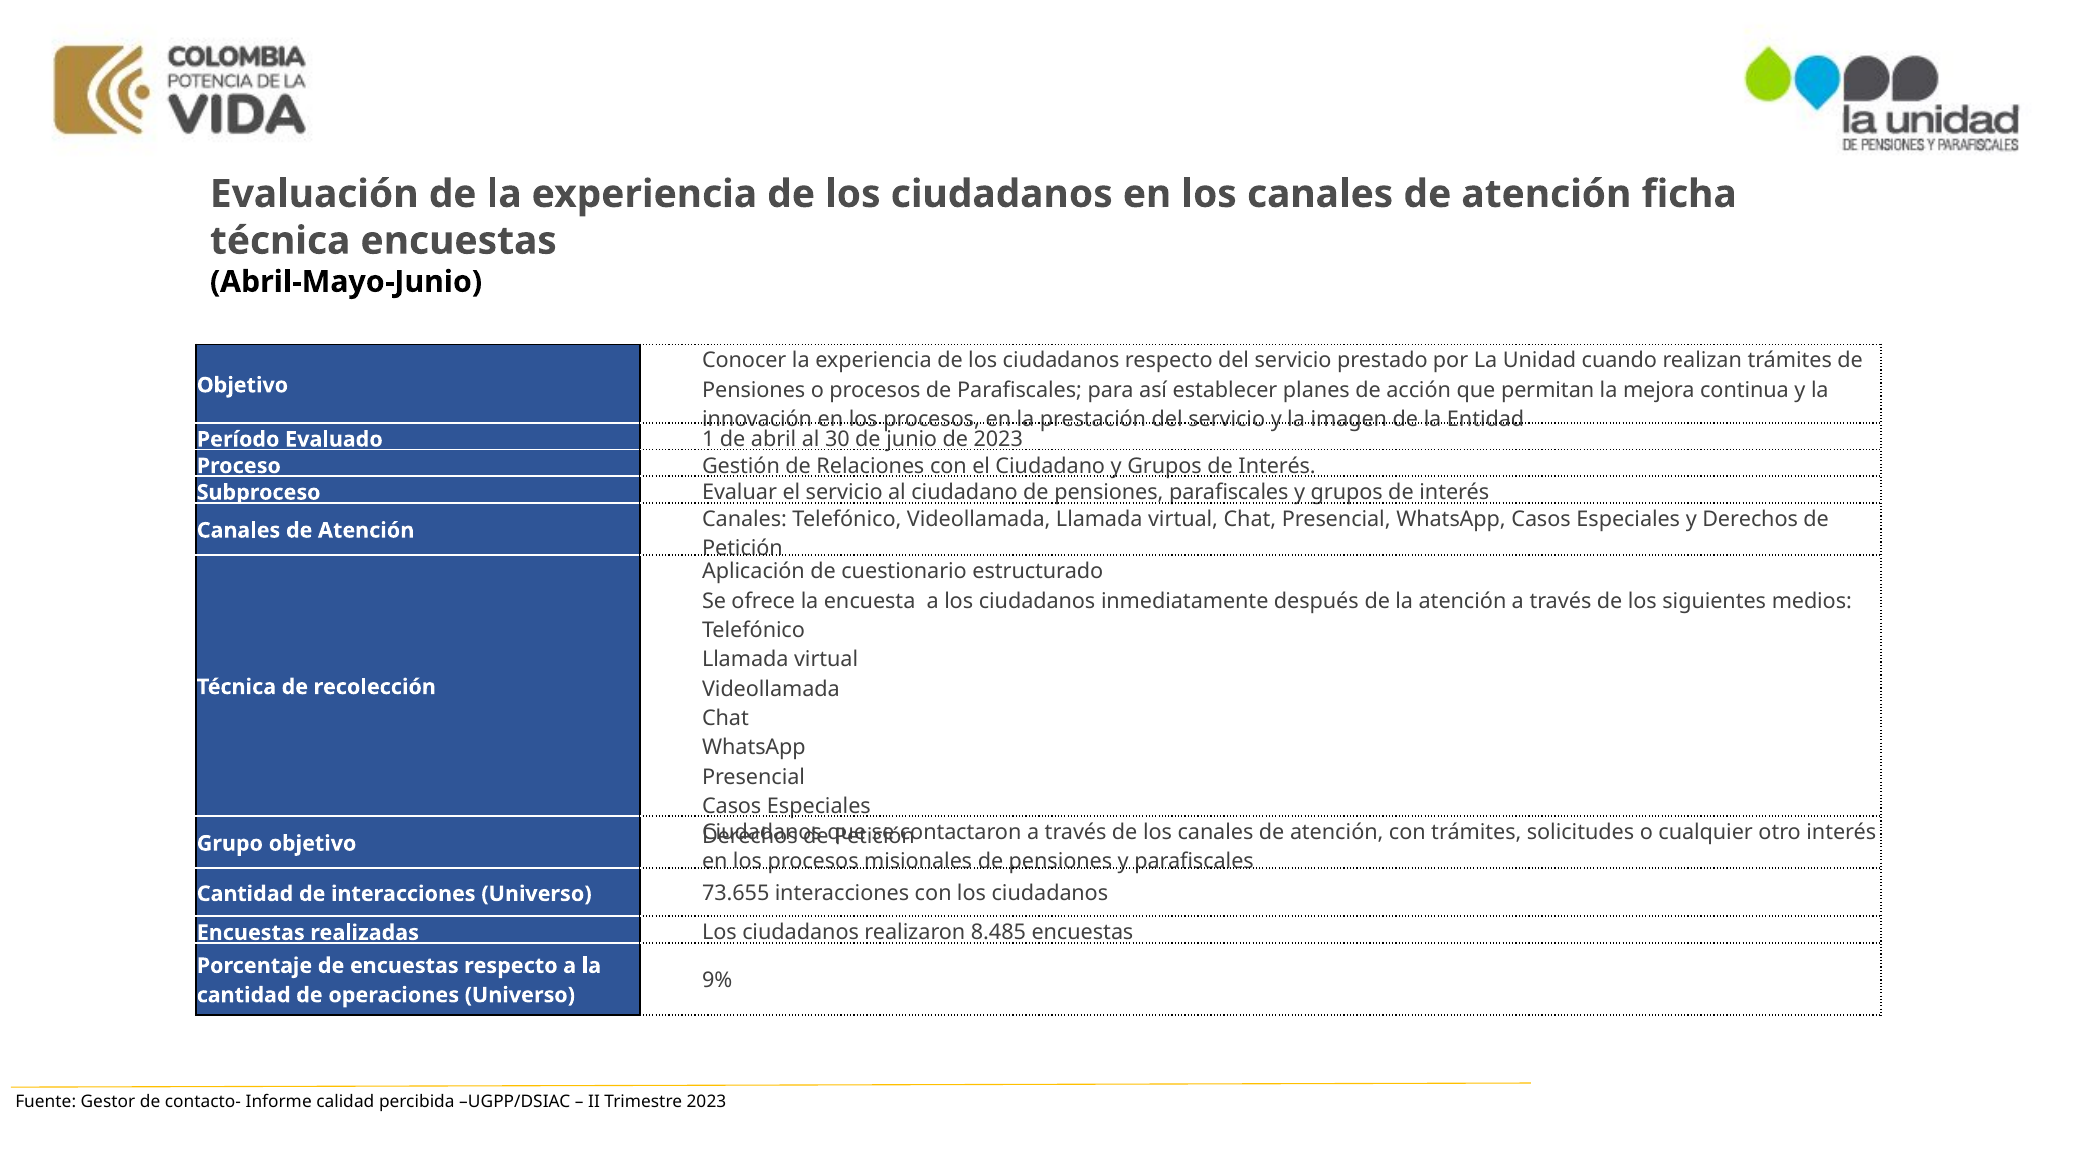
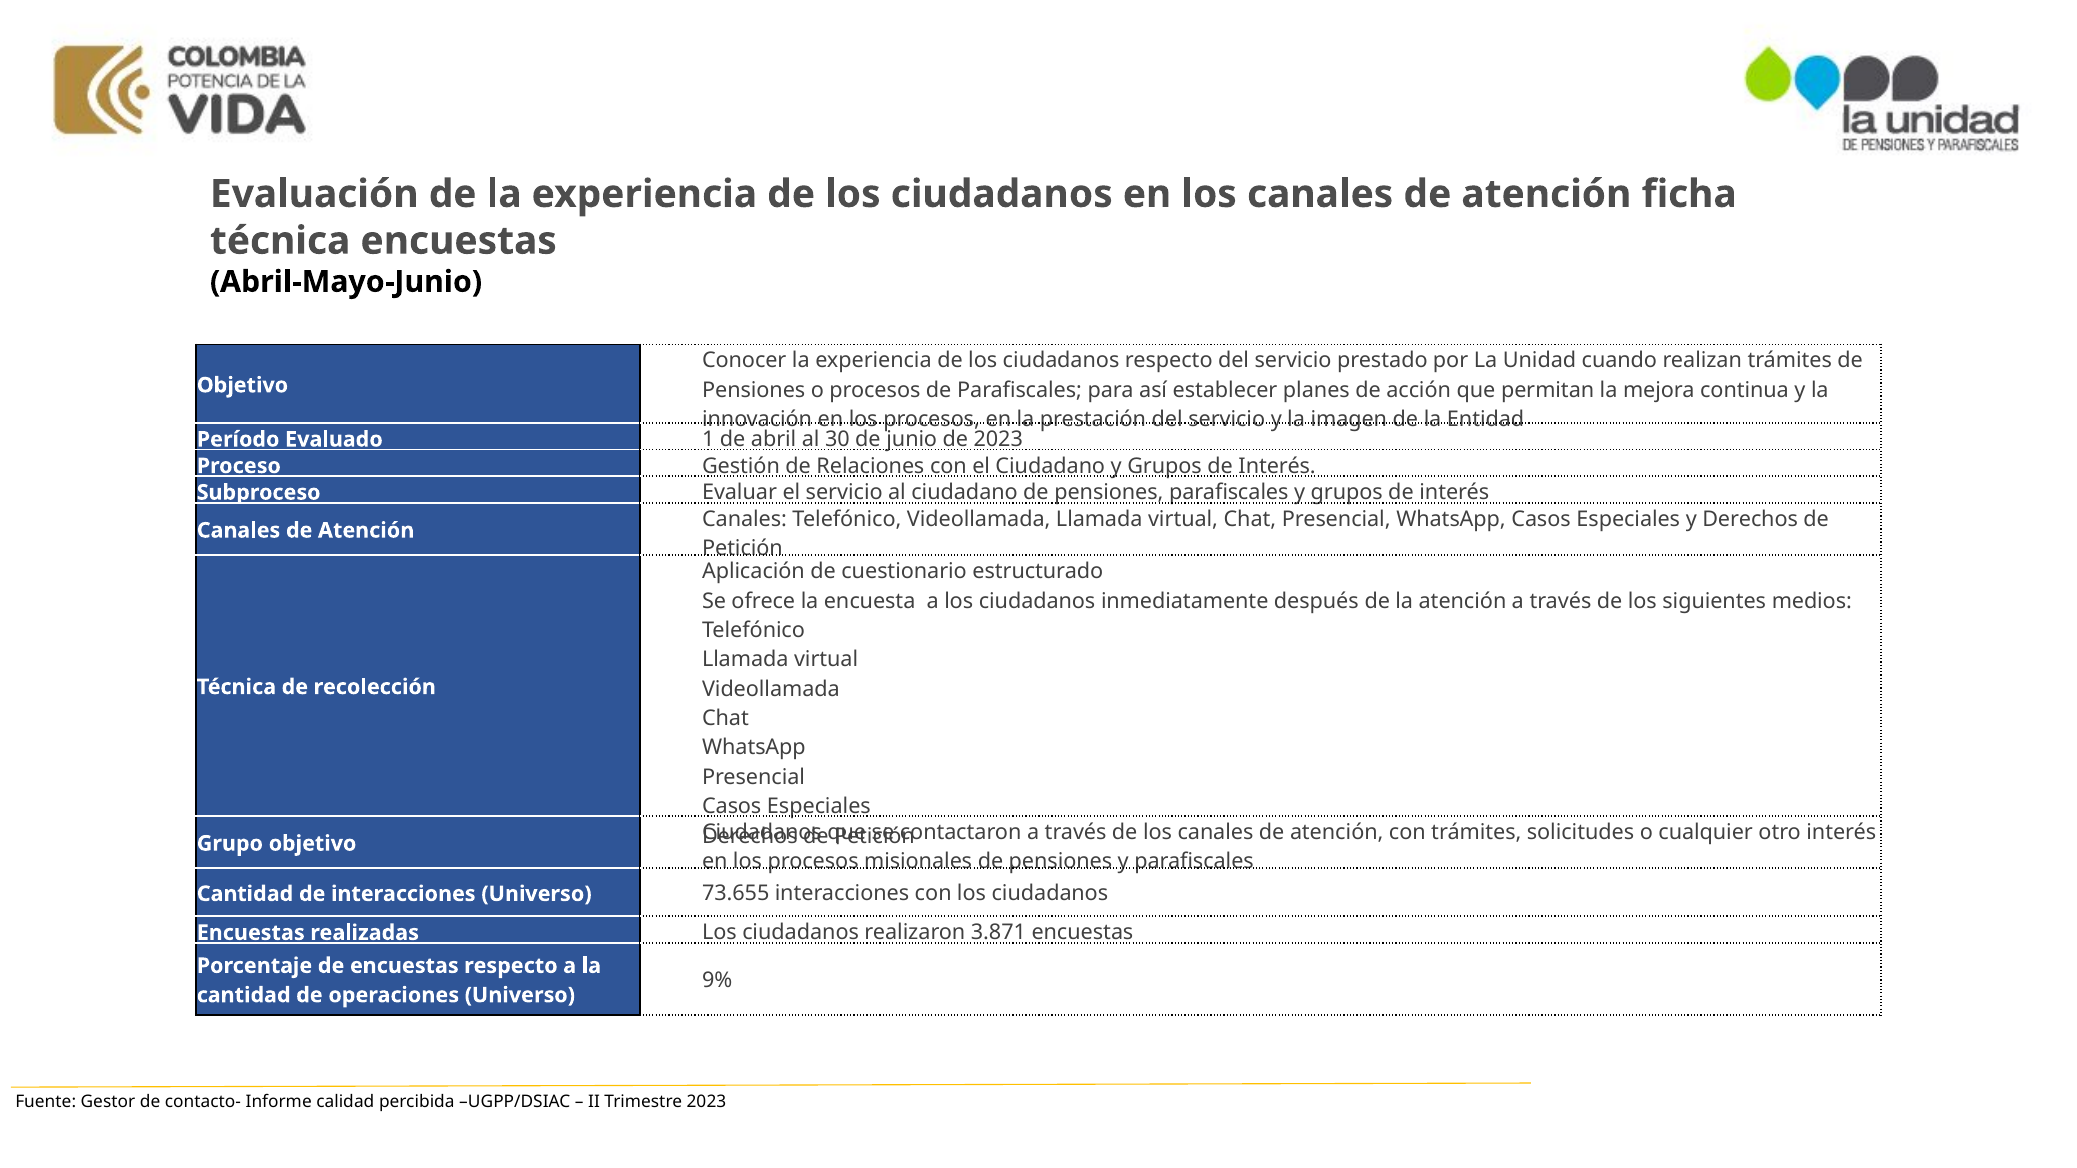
8.485: 8.485 -> 3.871 (998, 933)
